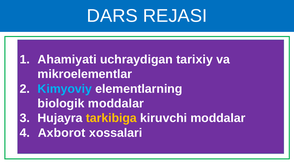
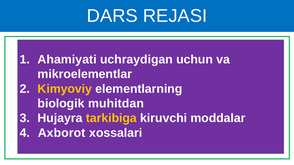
tarixiy: tarixiy -> uchun (195, 60)
Kimyoviy colour: light blue -> yellow (65, 89)
biologik moddalar: moddalar -> muhitdan (116, 104)
